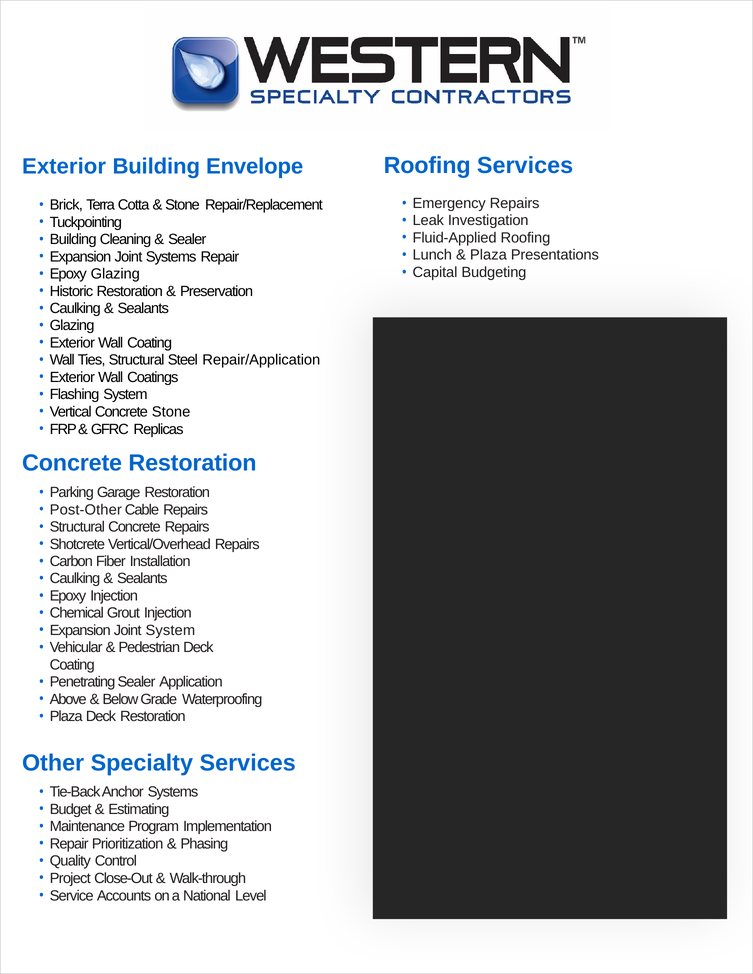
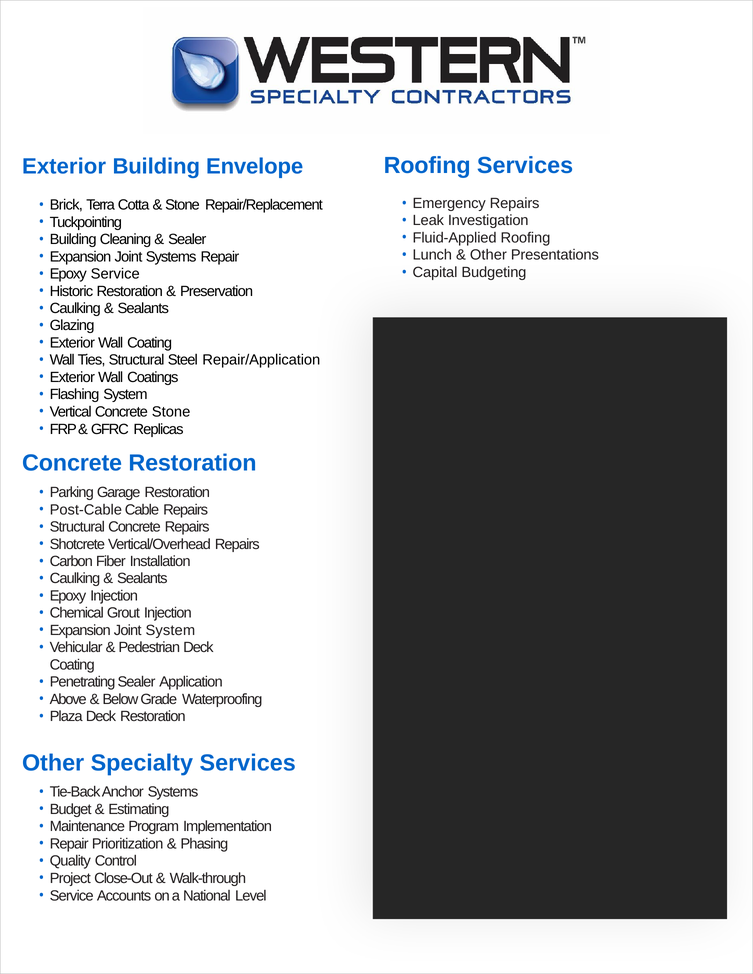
Plaza: Plaza -> Other (488, 255)
Epoxy Glazing: Glazing -> Service (115, 274)
Post-Other: Post-Other -> Post-Cable (86, 510)
